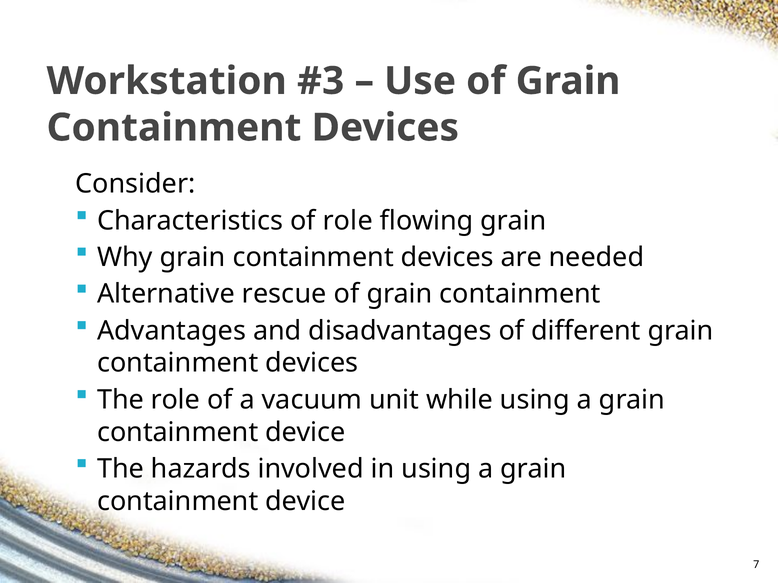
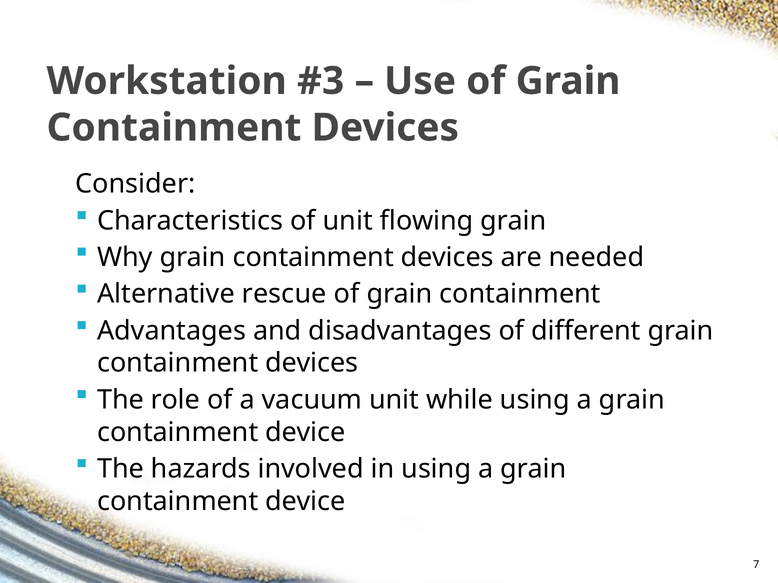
of role: role -> unit (348, 221)
